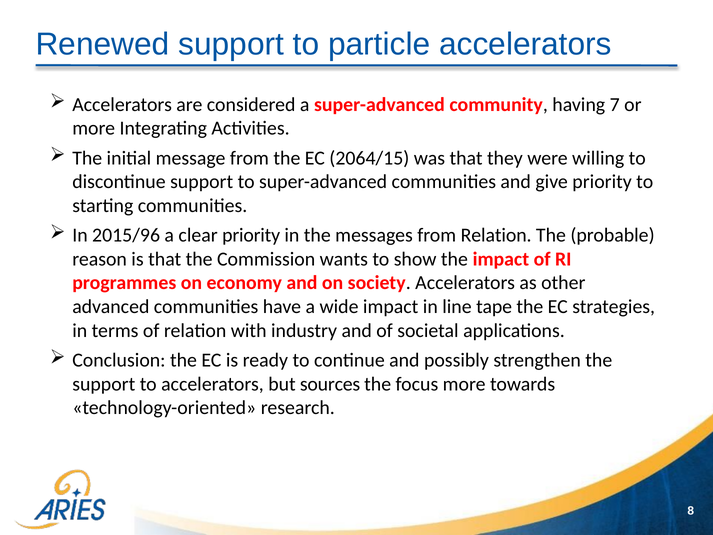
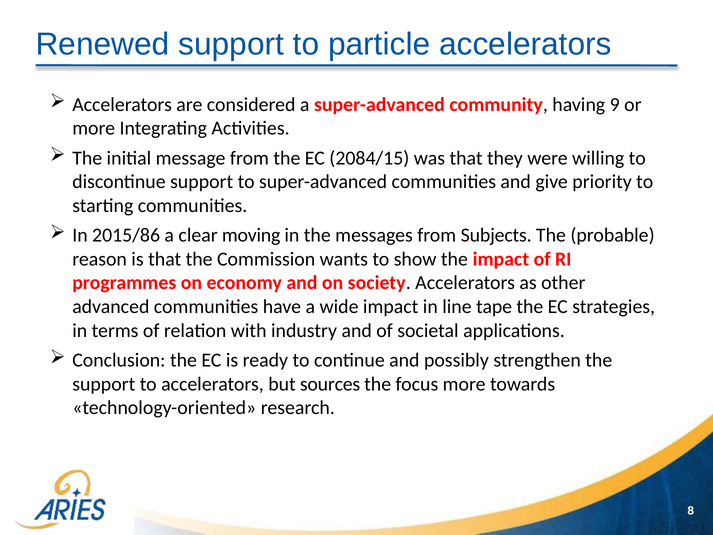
7: 7 -> 9 (615, 104)
2064/15: 2064/15 -> 2084/15 (369, 158)
2015/96: 2015/96 -> 2015/86 (126, 235)
clear priority: priority -> moving (251, 235)
from Relation: Relation -> Subjects (496, 235)
